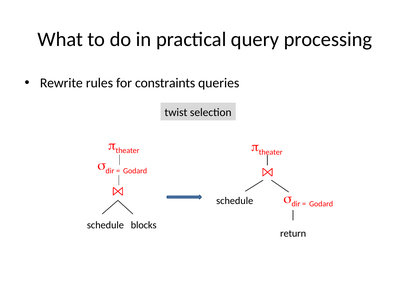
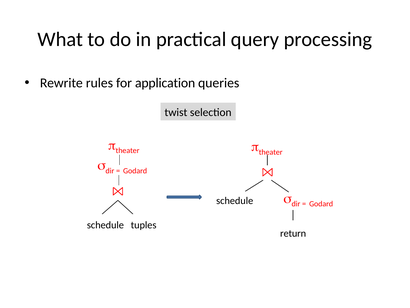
constraints: constraints -> application (165, 83)
blocks: blocks -> tuples (144, 225)
